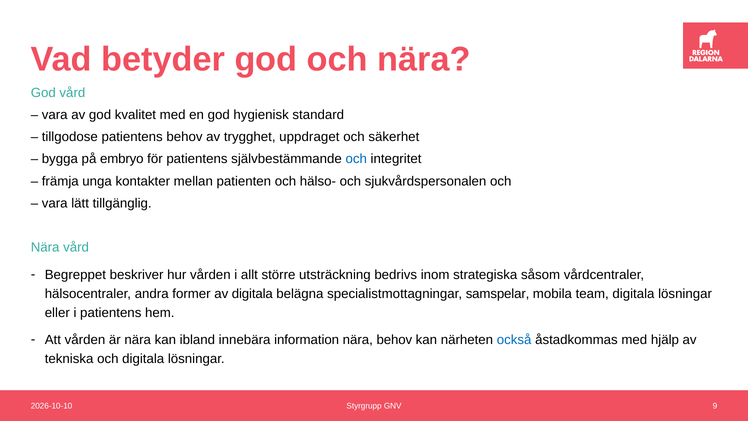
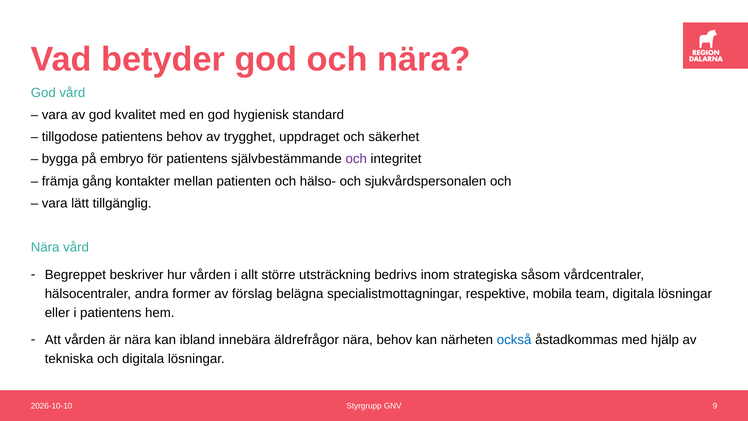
och colour: blue -> purple (356, 159)
unga: unga -> gång (97, 181)
av digitala: digitala -> förslag (252, 294)
samspelar: samspelar -> respektive (498, 294)
information: information -> äldrefrågor (307, 340)
